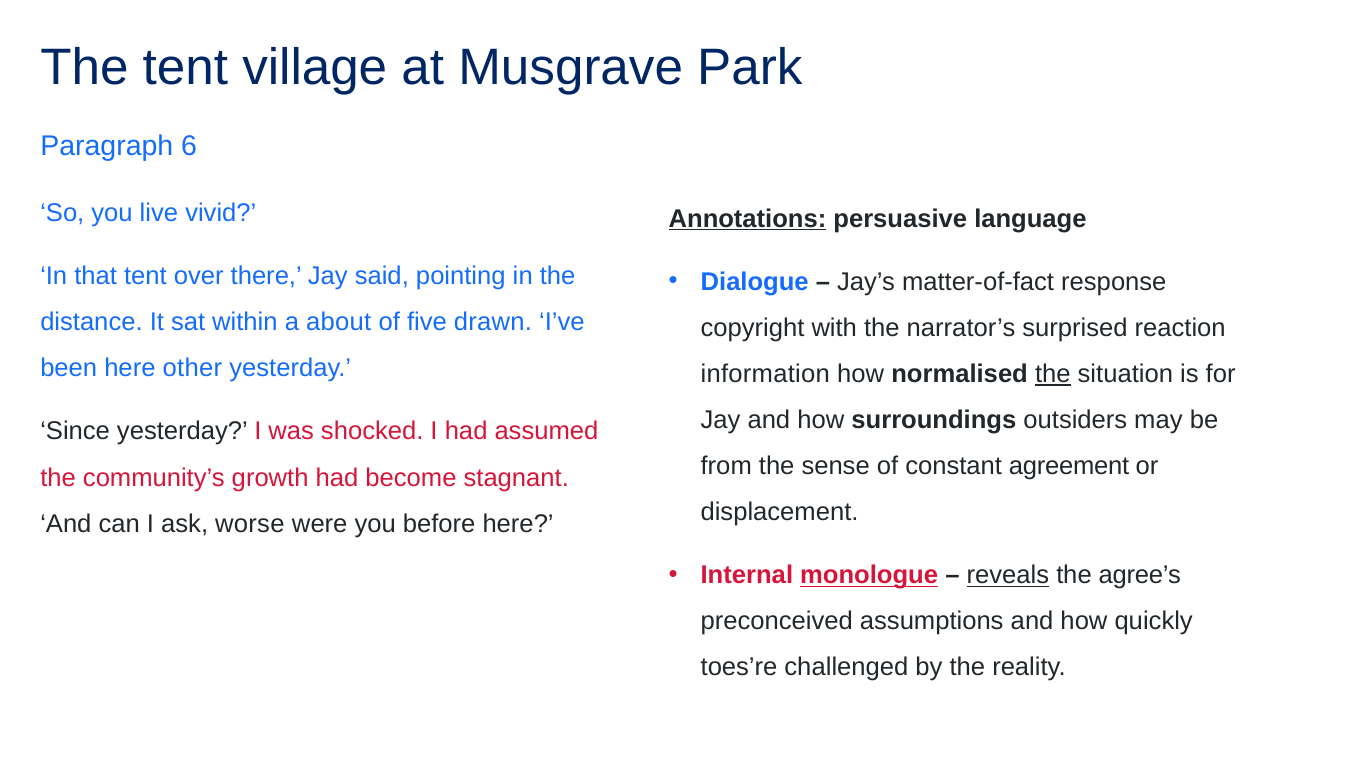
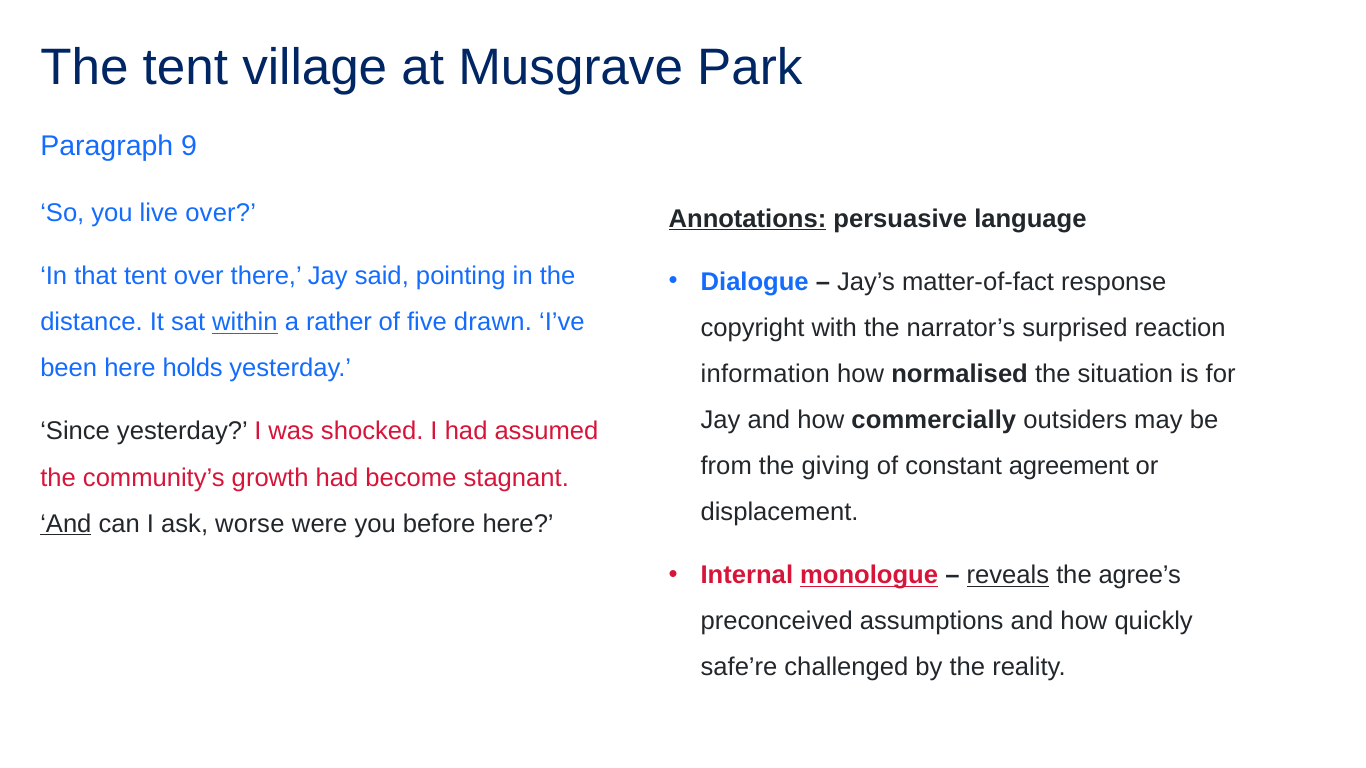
6: 6 -> 9 (189, 146)
live vivid: vivid -> over (221, 213)
within underline: none -> present (245, 322)
about: about -> rather (339, 322)
other: other -> holds (193, 369)
the underline: present -> none (1053, 374)
surroundings: surroundings -> commercially (934, 420)
sense: sense -> giving (836, 466)
And underline: none -> present (66, 524)
toes’re: toes’re -> safe’re (739, 668)
